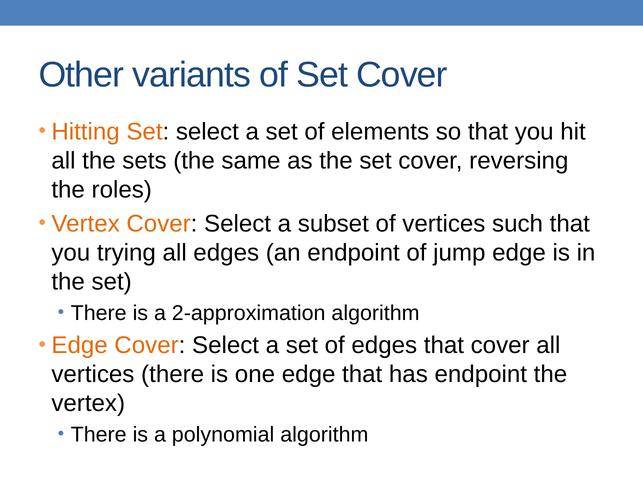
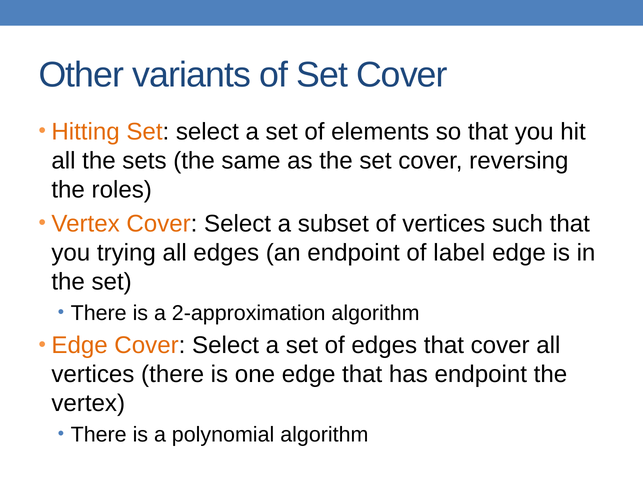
jump: jump -> label (459, 253)
